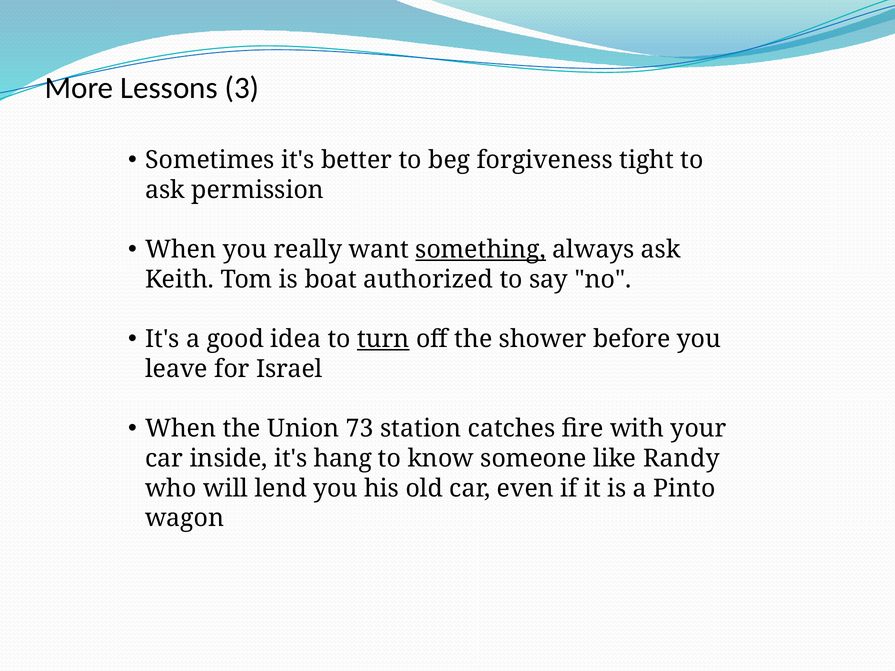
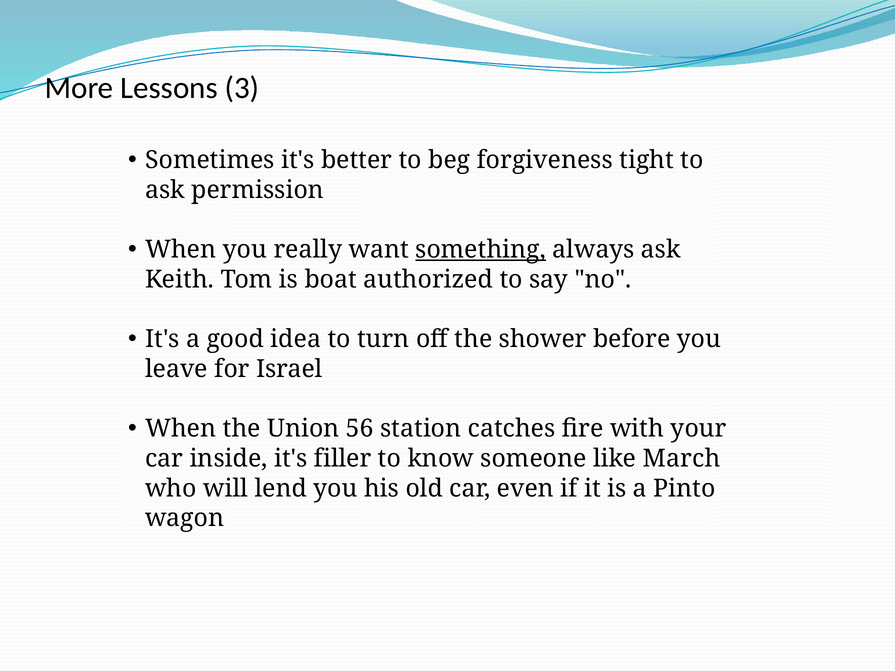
turn underline: present -> none (383, 339)
73: 73 -> 56 (360, 429)
hang: hang -> filler (343, 459)
Randy: Randy -> March (682, 459)
